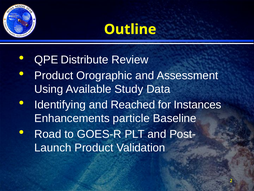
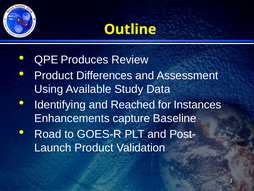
Distribute: Distribute -> Produces (84, 60)
Orographic: Orographic -> Differences (104, 75)
particle: particle -> capture (131, 118)
